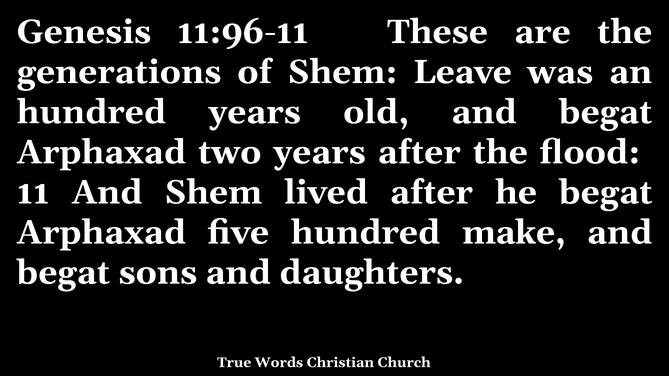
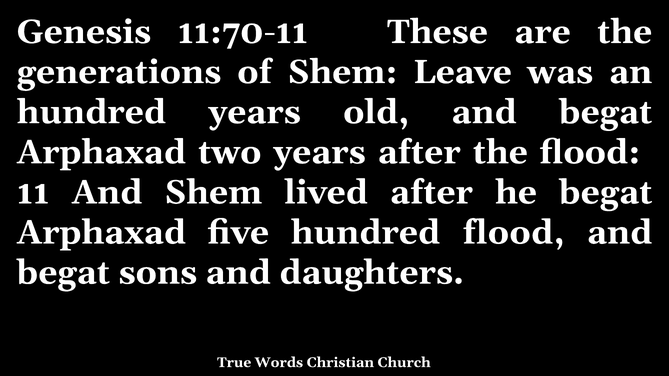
11:96-11: 11:96-11 -> 11:70-11 (243, 32)
hundred make: make -> flood (514, 233)
